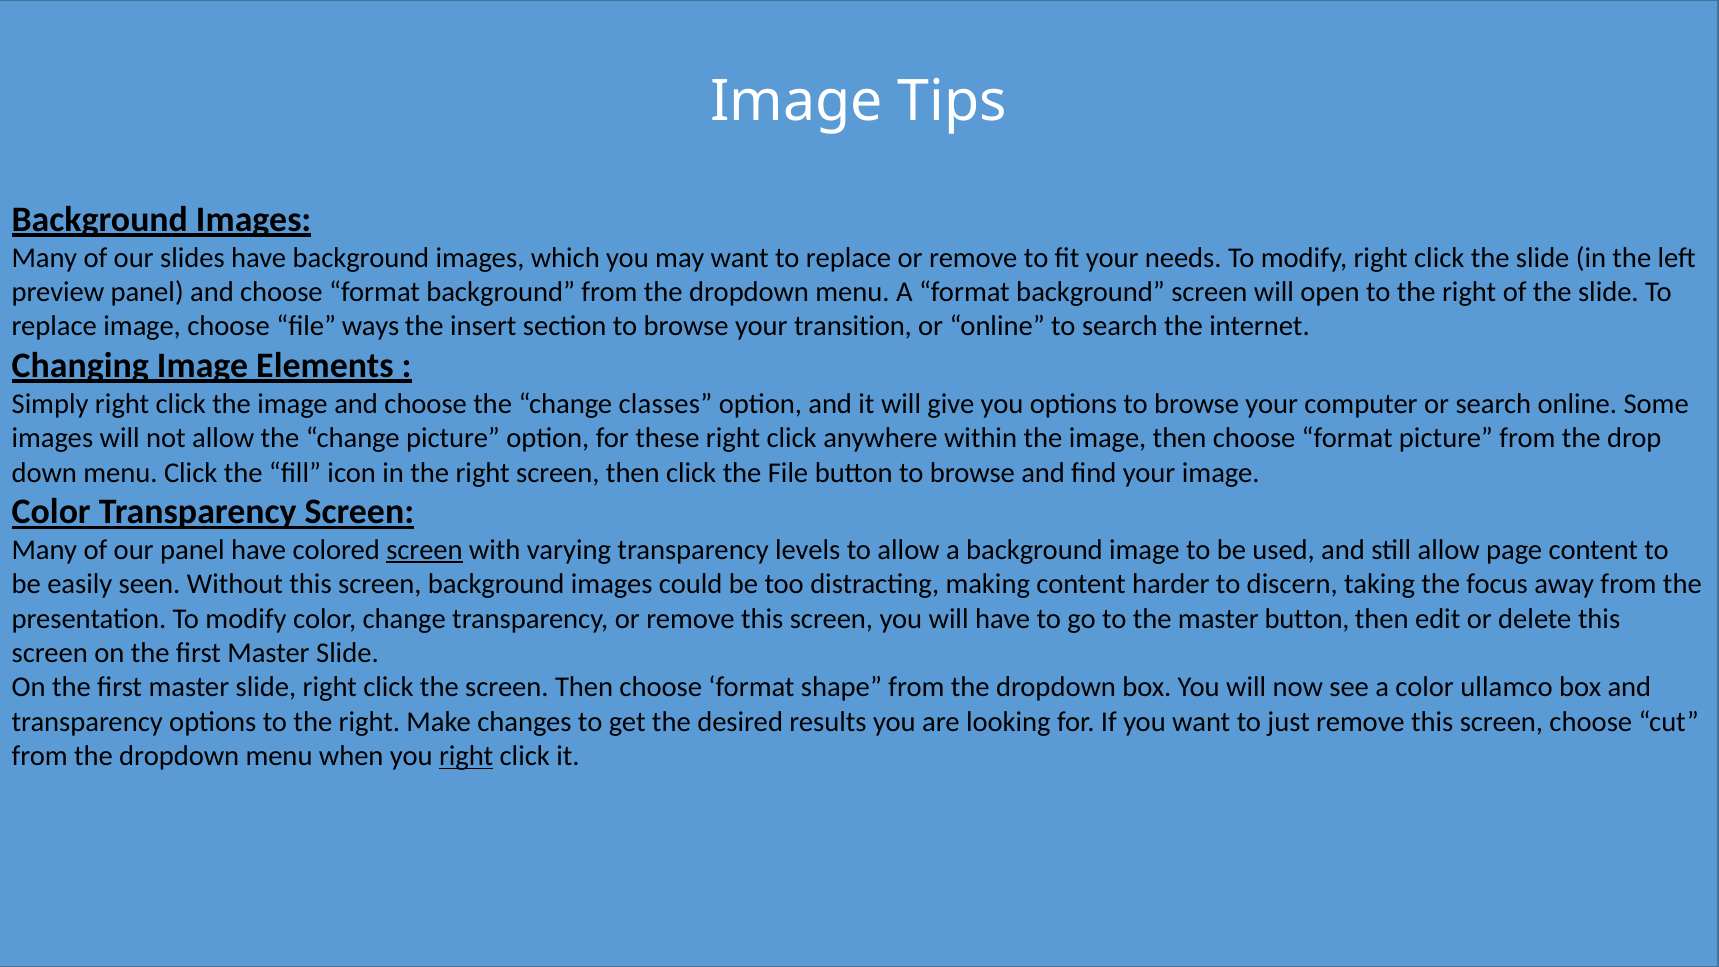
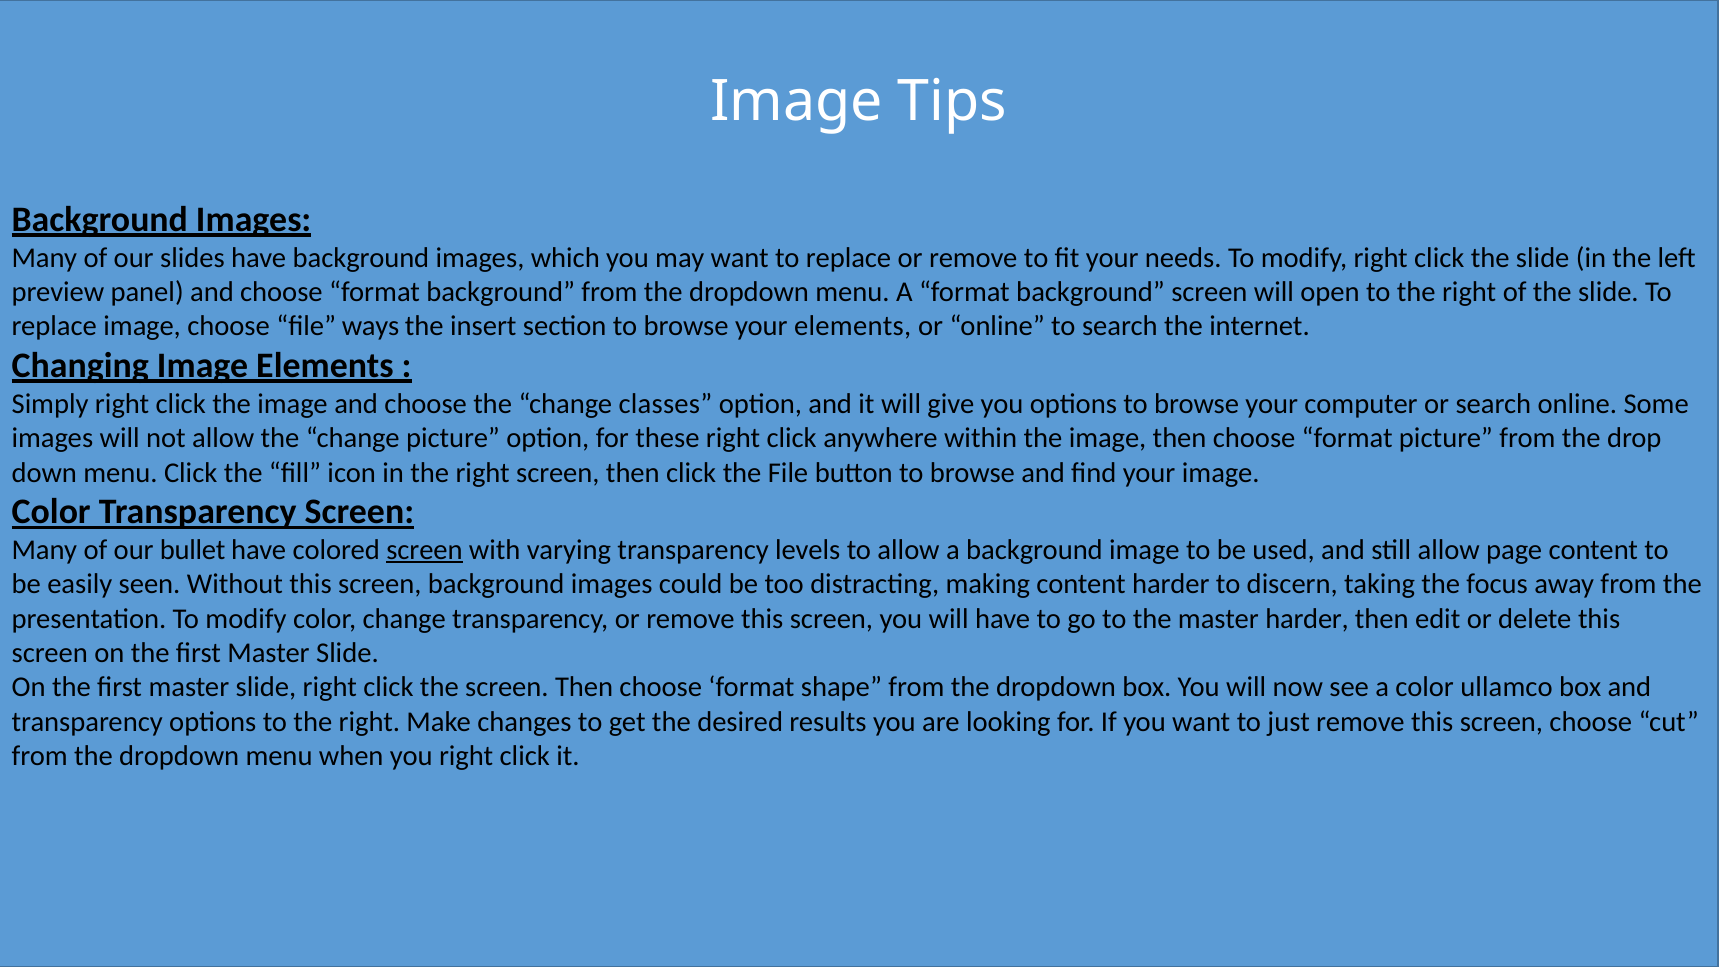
your transition: transition -> elements (853, 326)
our panel: panel -> bullet (193, 550)
master button: button -> harder (1307, 619)
right underline: present -> none (466, 756)
